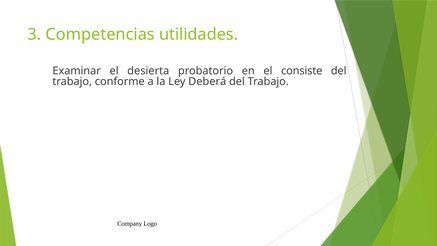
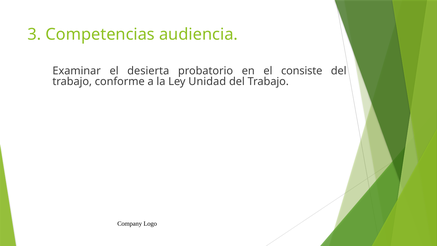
utilidades: utilidades -> audiencia (199, 34)
Deberá: Deberá -> Unidad (207, 81)
